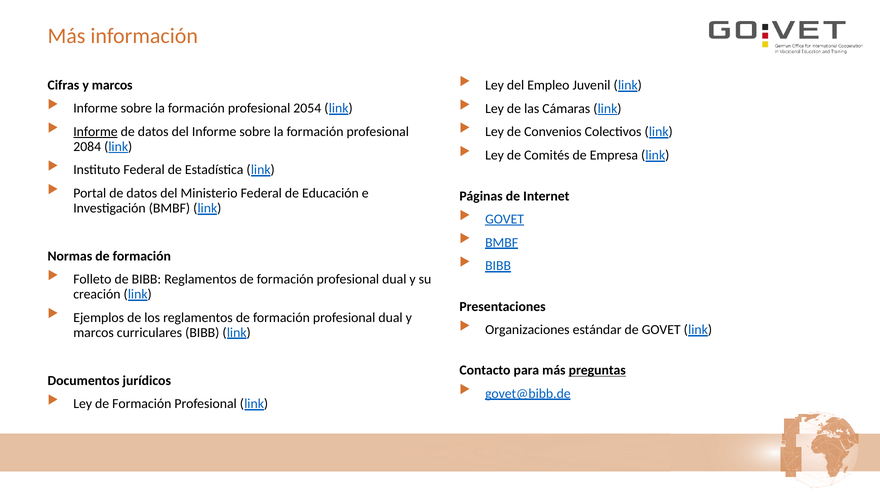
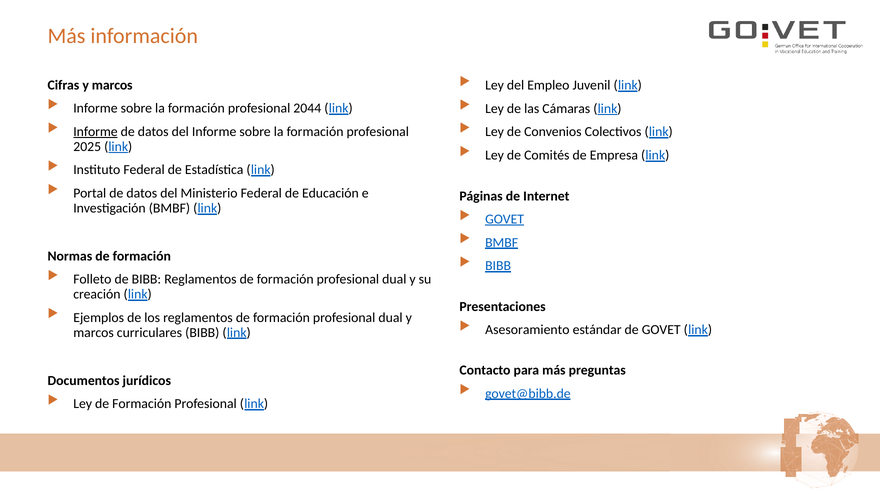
2054: 2054 -> 2044 (307, 108)
2084: 2084 -> 2025 (87, 147)
Organizaciones: Organizaciones -> Asesoramiento (527, 330)
preguntas underline: present -> none (597, 370)
